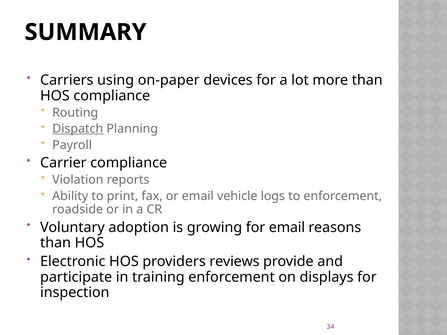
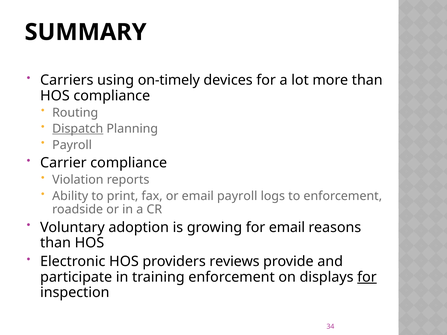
on-paper: on-paper -> on-timely (169, 80)
email vehicle: vehicle -> payroll (237, 196)
for underline: none -> present (367, 277)
